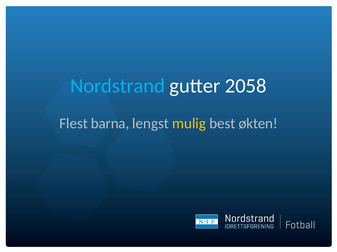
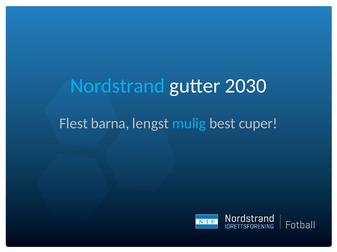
2058: 2058 -> 2030 (246, 86)
mulig colour: yellow -> light blue (189, 124)
økten: økten -> cuper (258, 124)
